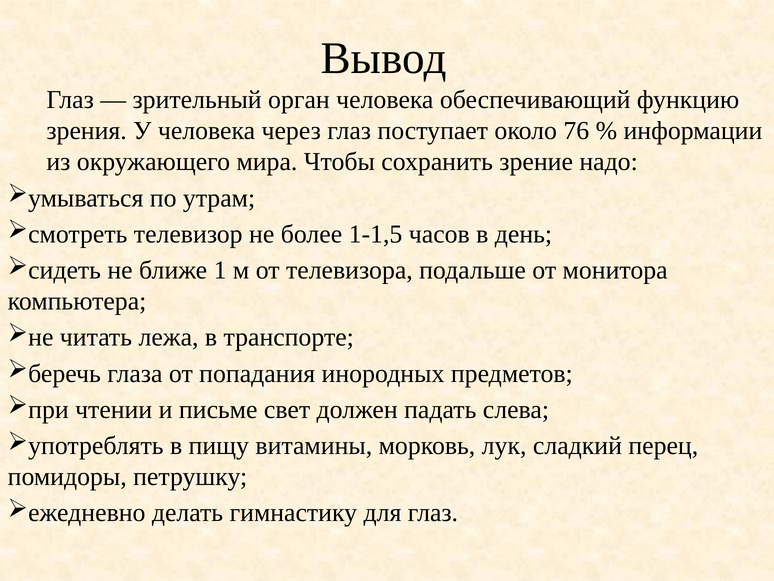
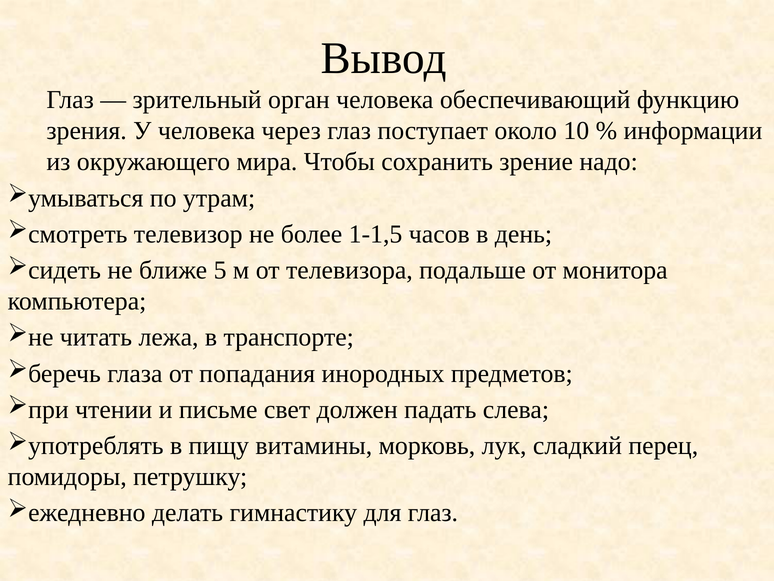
76: 76 -> 10 (576, 131)
1: 1 -> 5 (220, 270)
